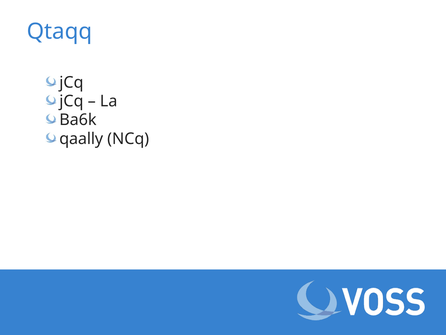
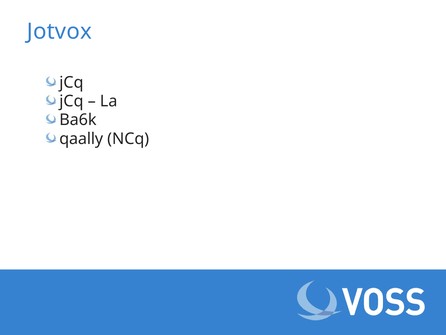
Qtaqq: Qtaqq -> Jotvox (59, 31)
